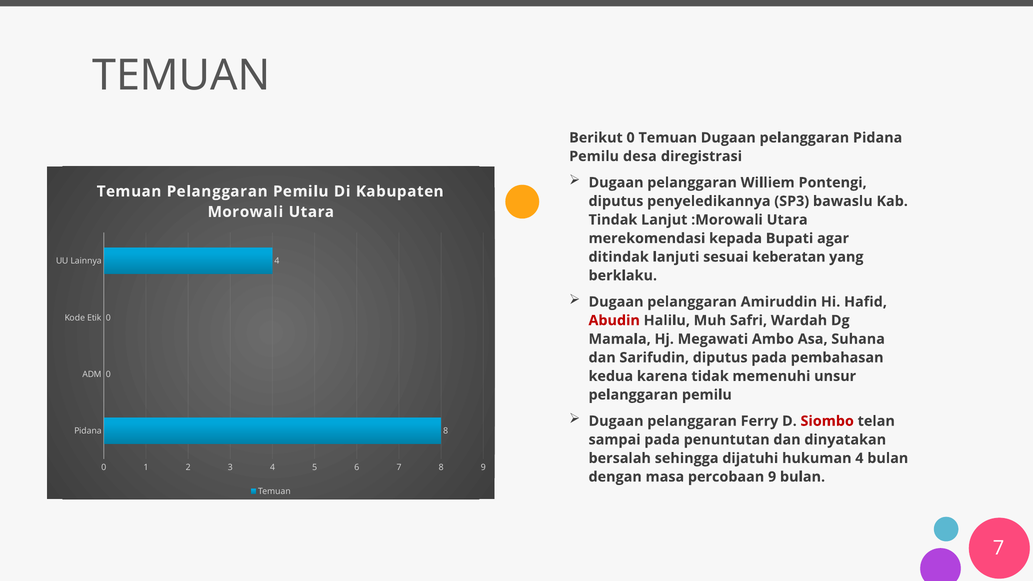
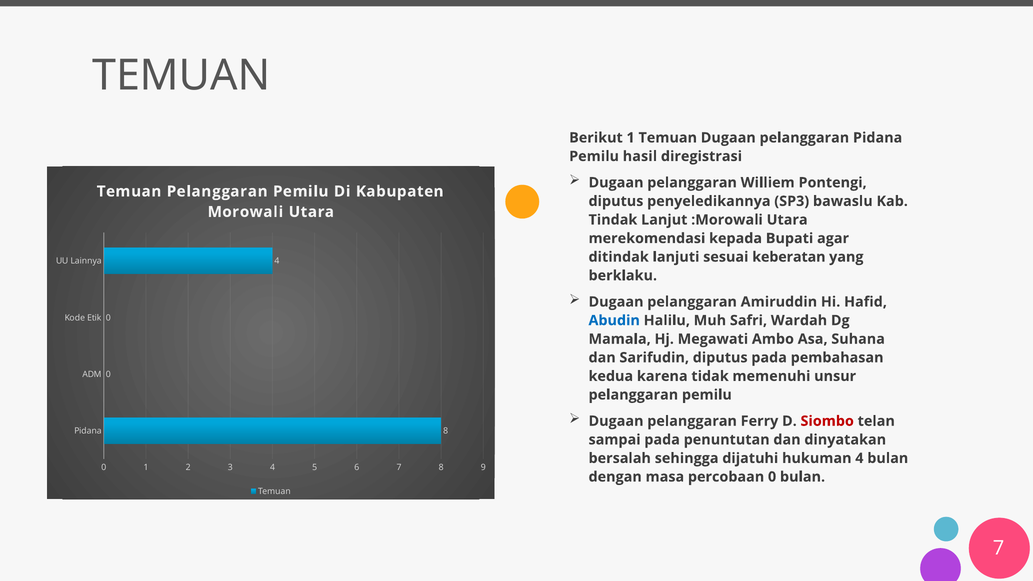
Berikut 0: 0 -> 1 (631, 138)
desa: desa -> hasil (640, 156)
Abudin colour: red -> blue (614, 320)
percobaan 9: 9 -> 0 (772, 477)
